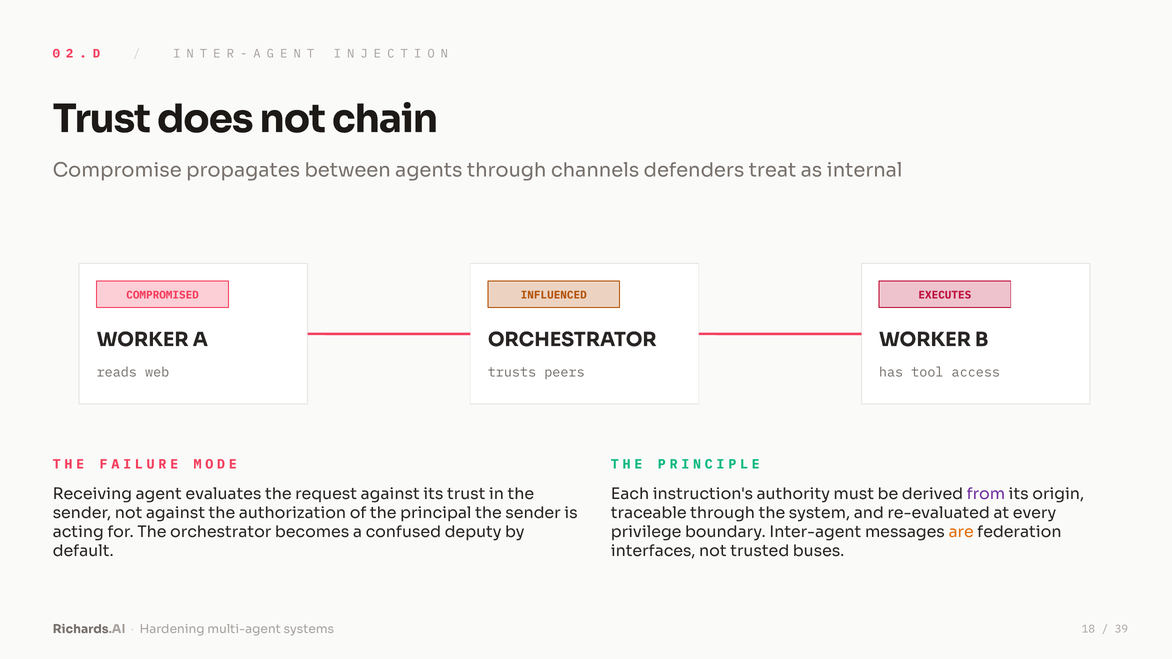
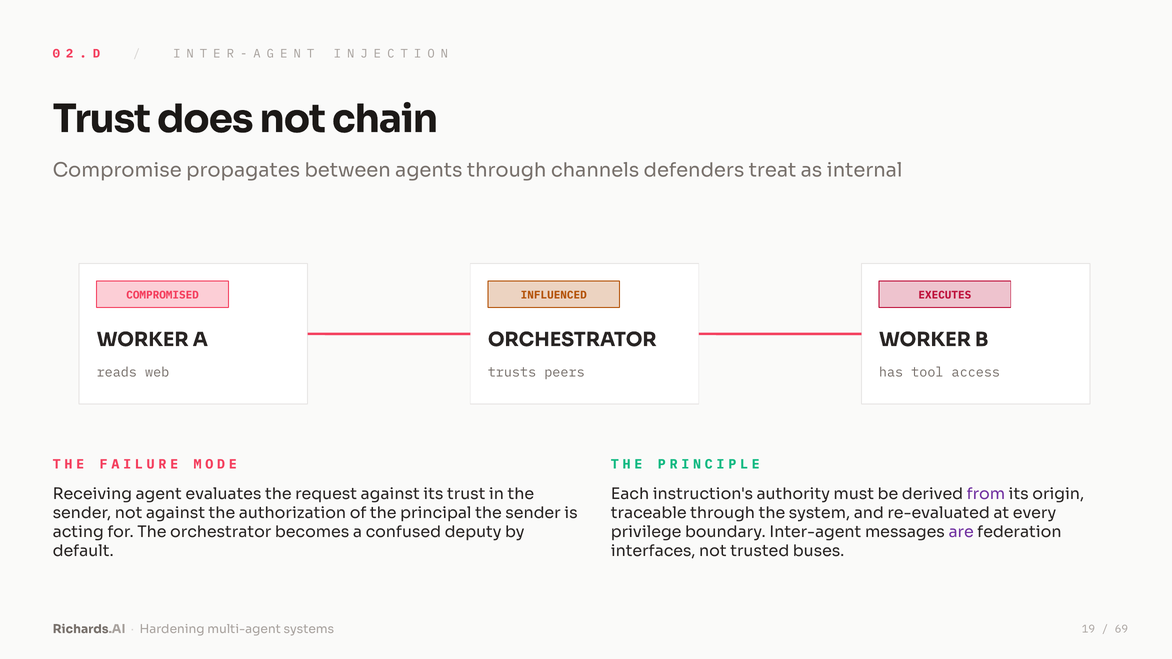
are colour: orange -> purple (961, 532)
18: 18 -> 19 (1088, 629)
39: 39 -> 69 (1121, 629)
